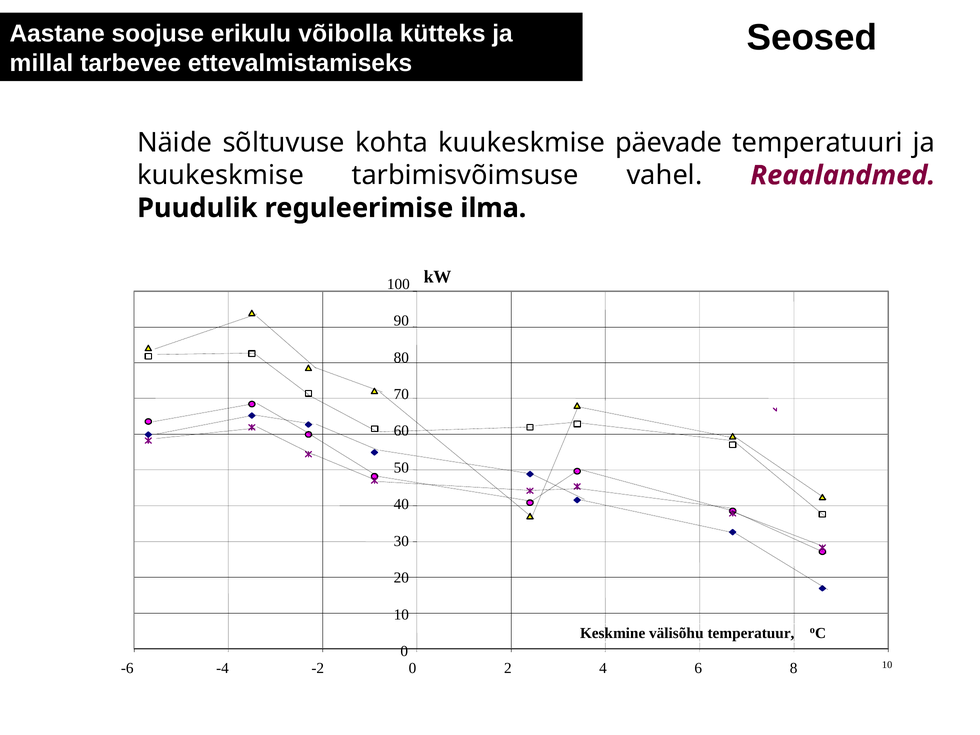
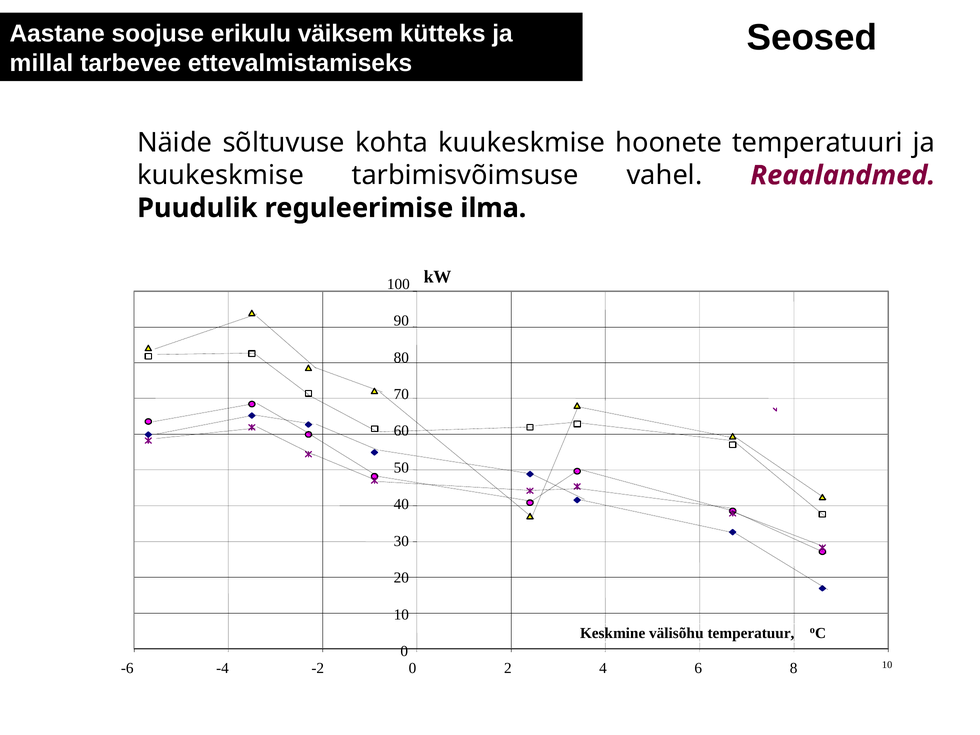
võibolla: võibolla -> väiksem (346, 34)
päevade: päevade -> hoonete (669, 143)
